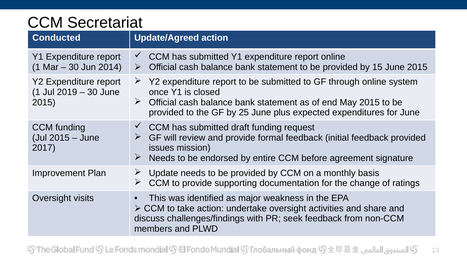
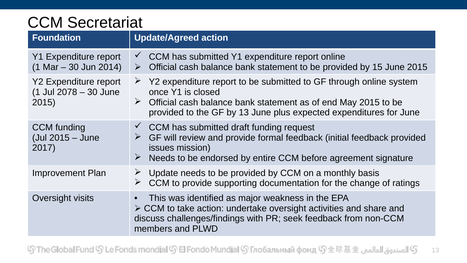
Conducted: Conducted -> Foundation (57, 38)
2019: 2019 -> 2078 (67, 92)
by 25: 25 -> 13 (244, 112)
